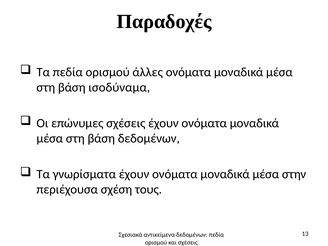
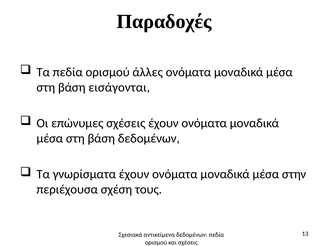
ισοδύναμα: ισοδύναμα -> εισάγονται (119, 87)
